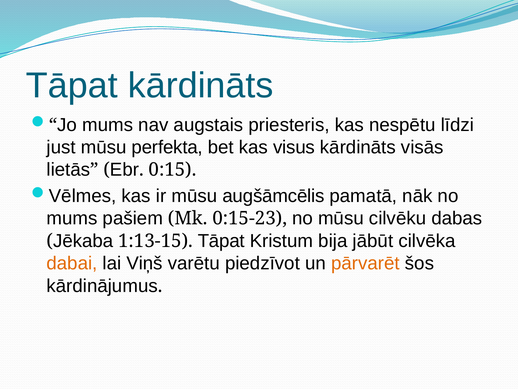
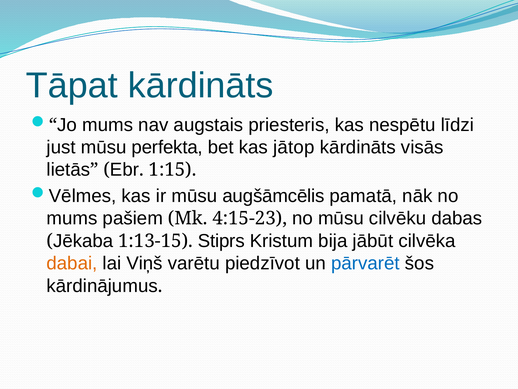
visus: visus -> jātop (294, 147)
0:15: 0:15 -> 1:15 (173, 170)
0:15-23: 0:15-23 -> 4:15-23 (250, 218)
1:13-15 Tāpat: Tāpat -> Stiprs (221, 241)
pārvarēt colour: orange -> blue (365, 263)
